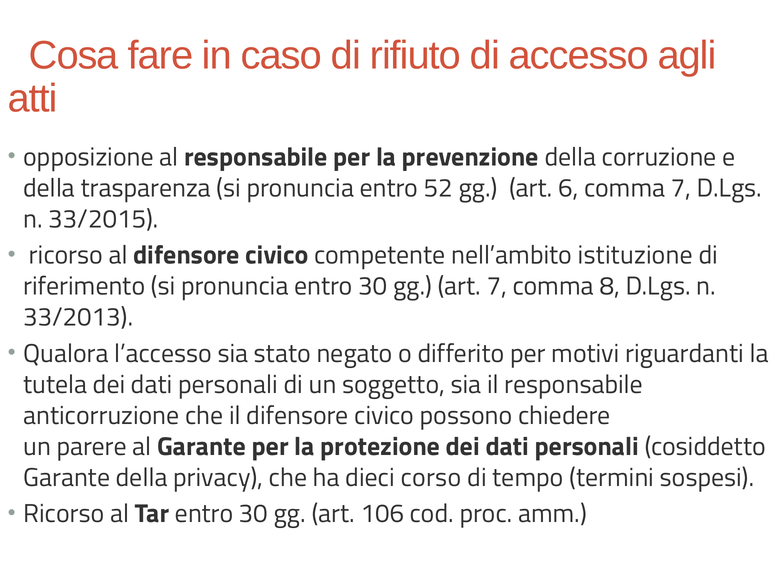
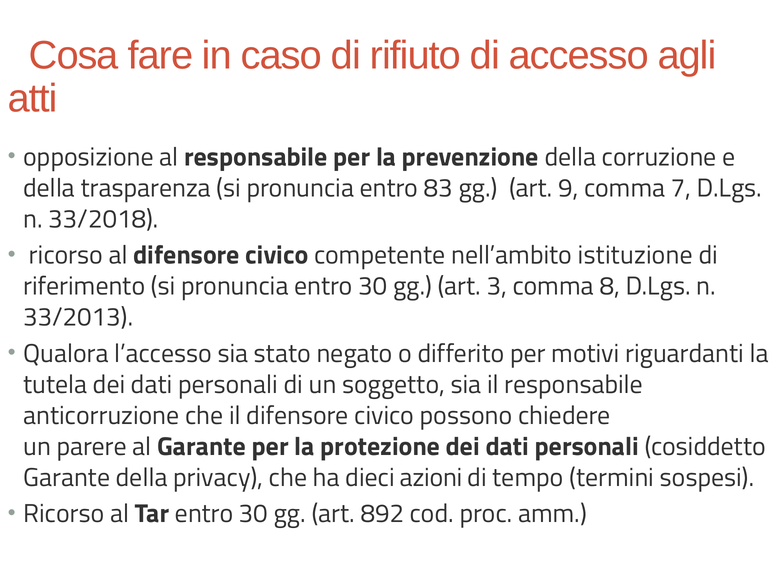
52: 52 -> 83 (438, 188)
6: 6 -> 9 (568, 188)
33/2015: 33/2015 -> 33/2018 (103, 219)
art 7: 7 -> 3 (497, 287)
corso: corso -> azioni (431, 478)
106: 106 -> 892 (382, 515)
